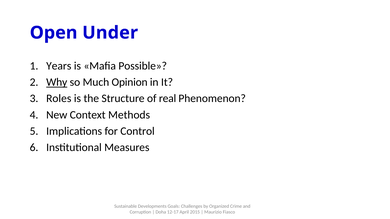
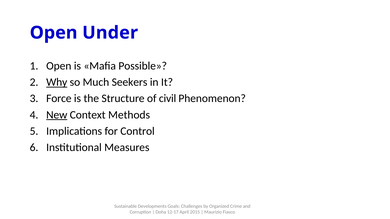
Years: Years -> Open (59, 66)
Opinion: Opinion -> Seekers (130, 82)
Roles: Roles -> Force (59, 99)
real: real -> civil (168, 99)
New underline: none -> present (57, 115)
